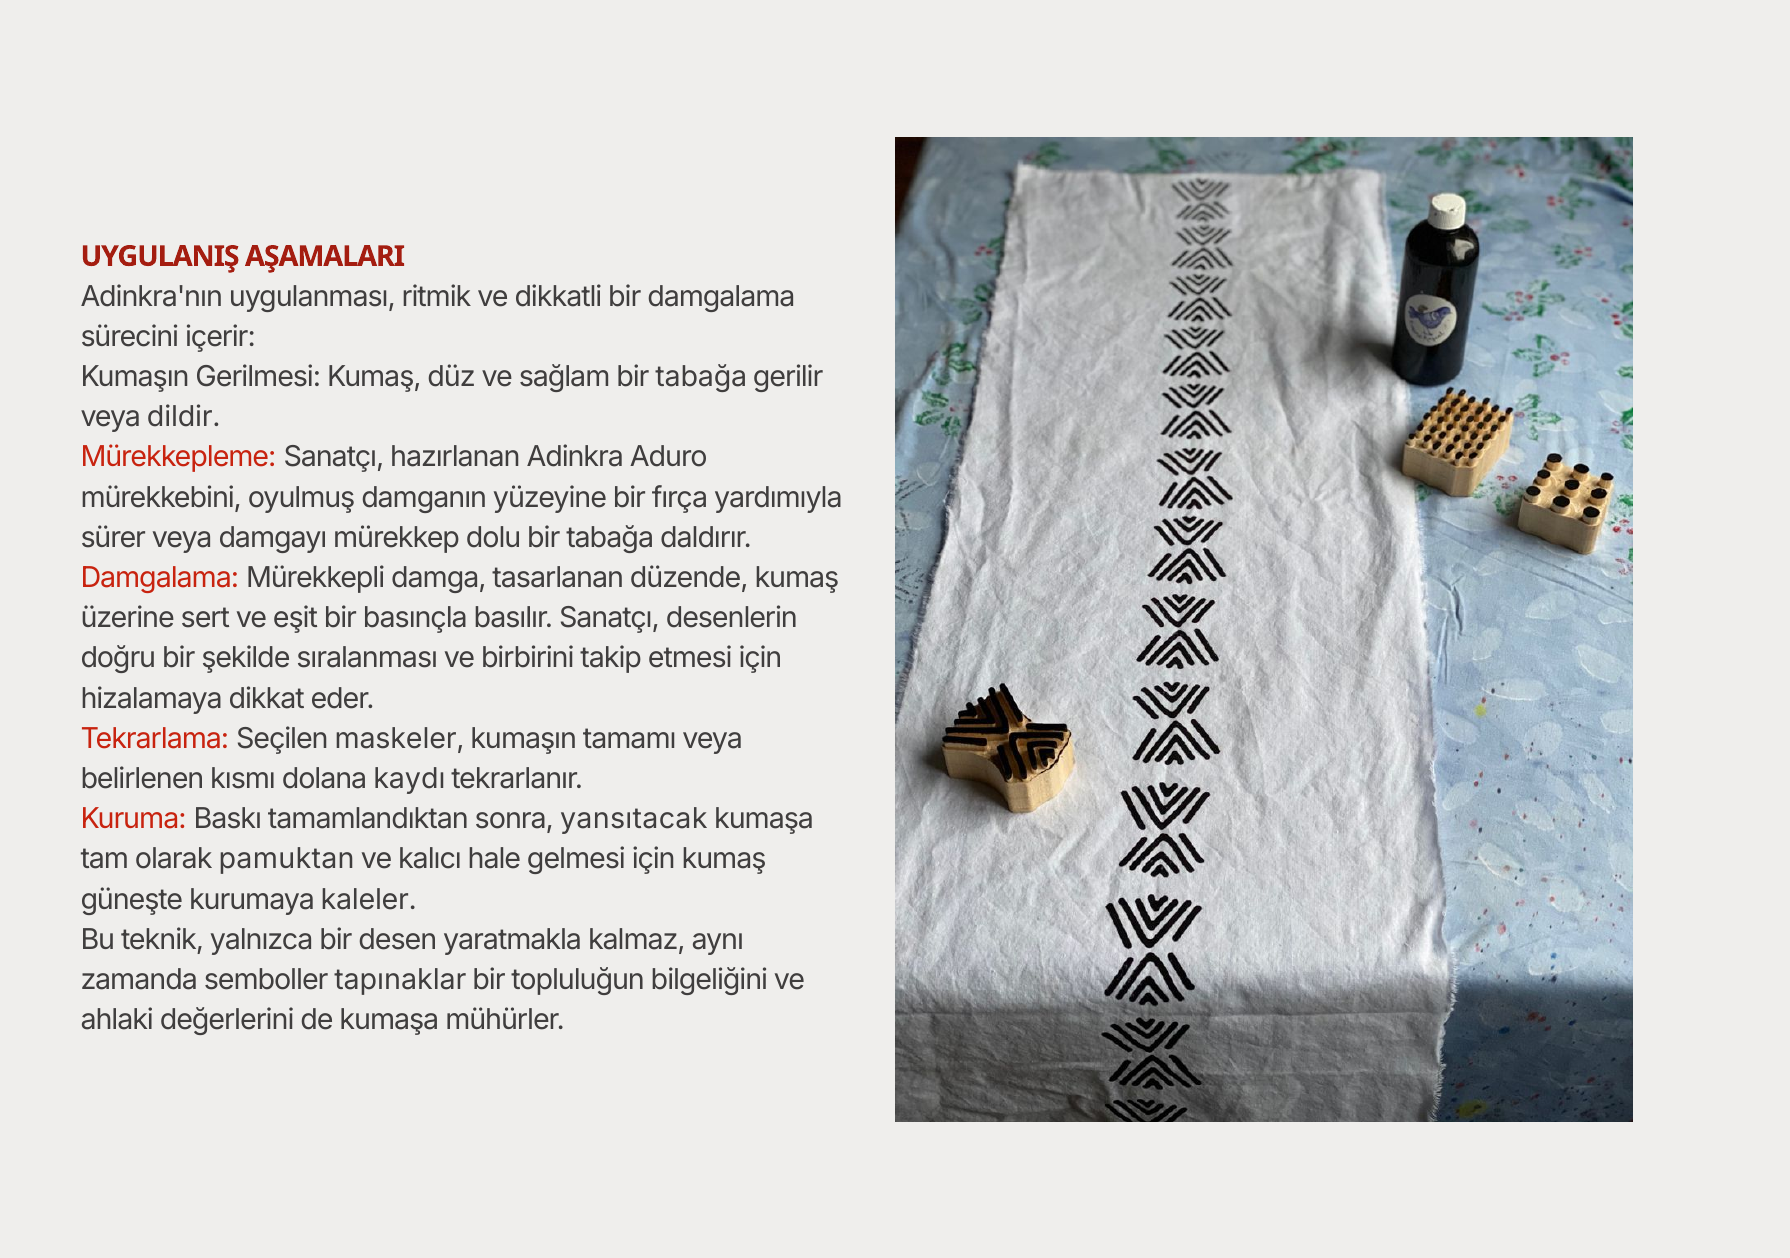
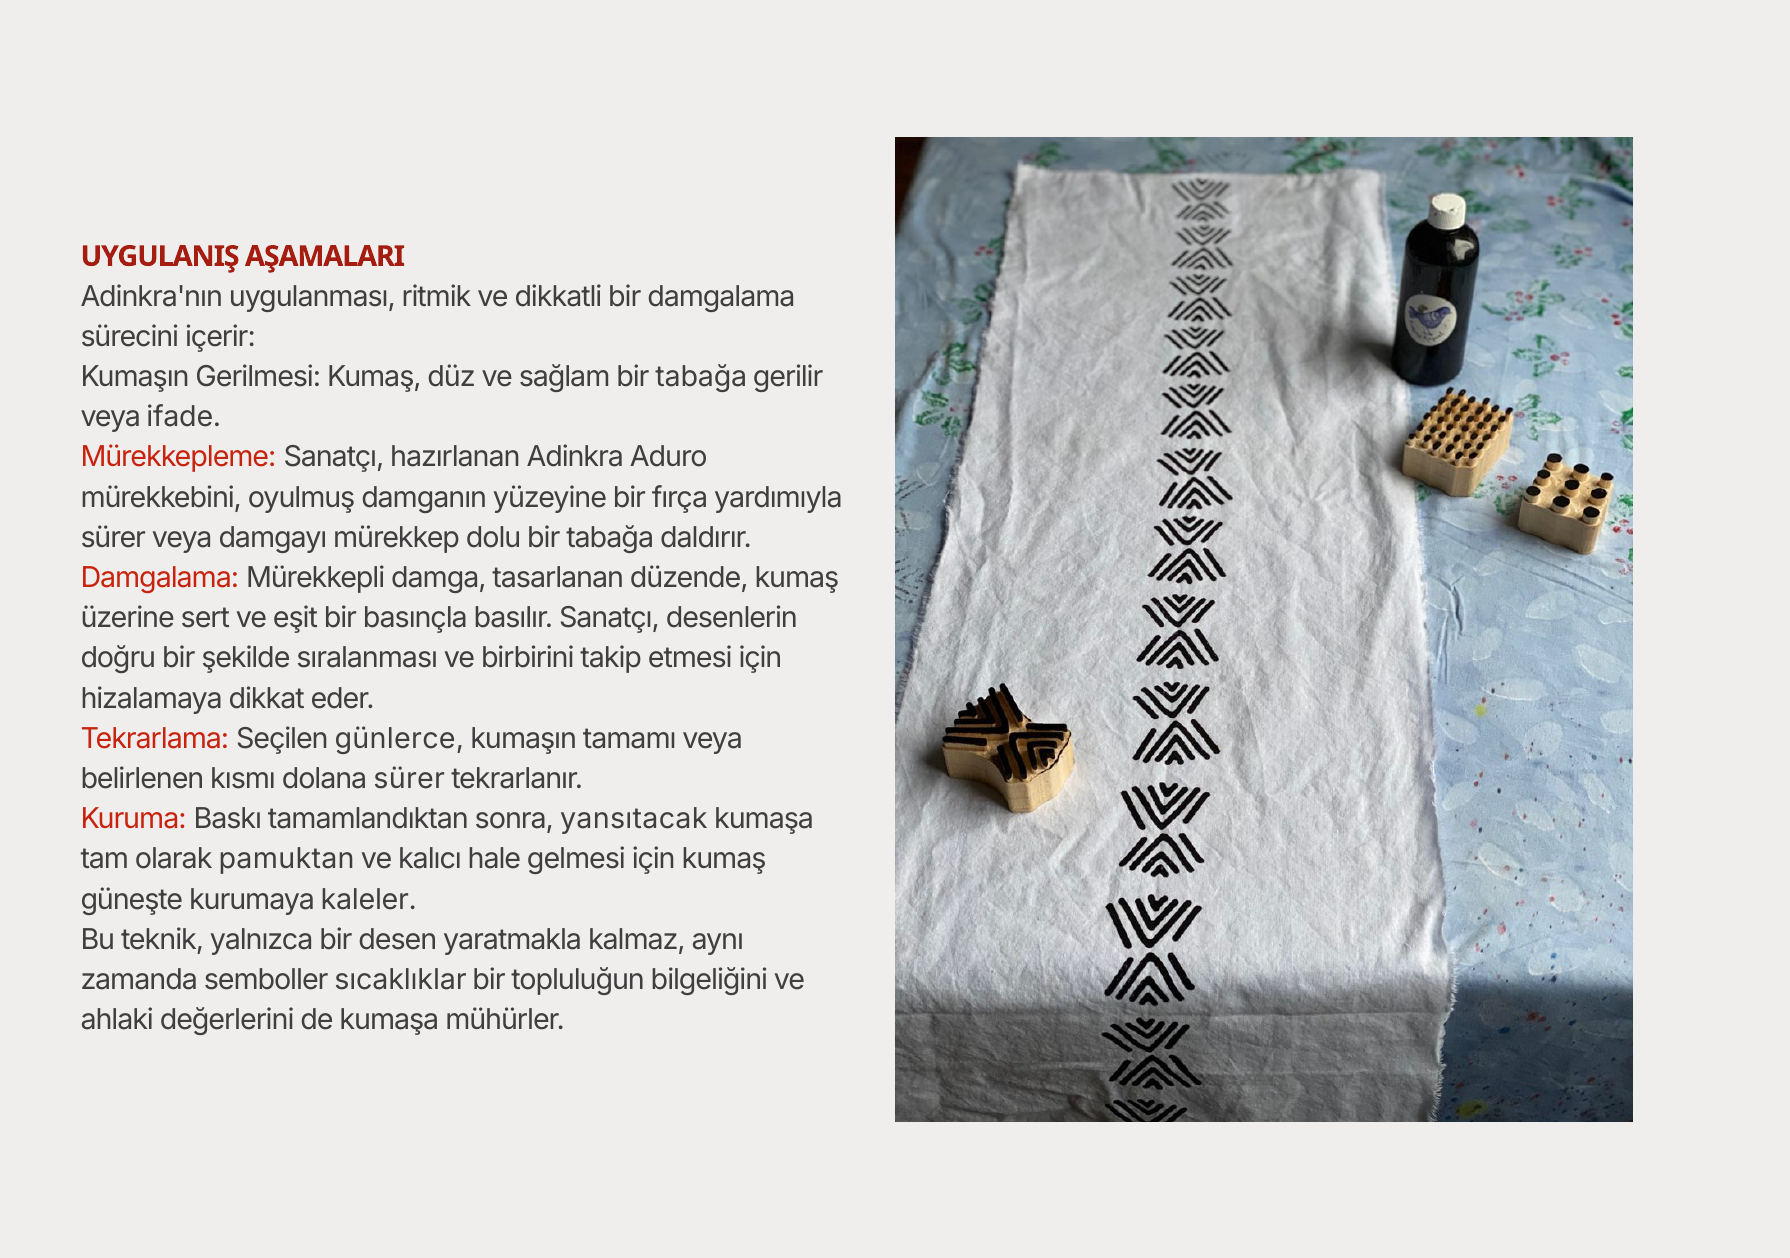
dildir: dildir -> ifade (184, 417)
maskeler: maskeler -> günlerce (399, 739)
dolana kaydı: kaydı -> sürer (409, 779)
tapınaklar: tapınaklar -> sıcaklıklar (400, 980)
